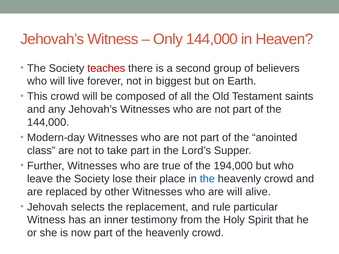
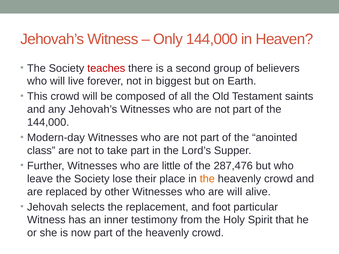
true: true -> little (171, 166)
194,000: 194,000 -> 287,476 (233, 166)
the colour: blue -> orange (207, 179)
rule: rule -> foot (221, 207)
